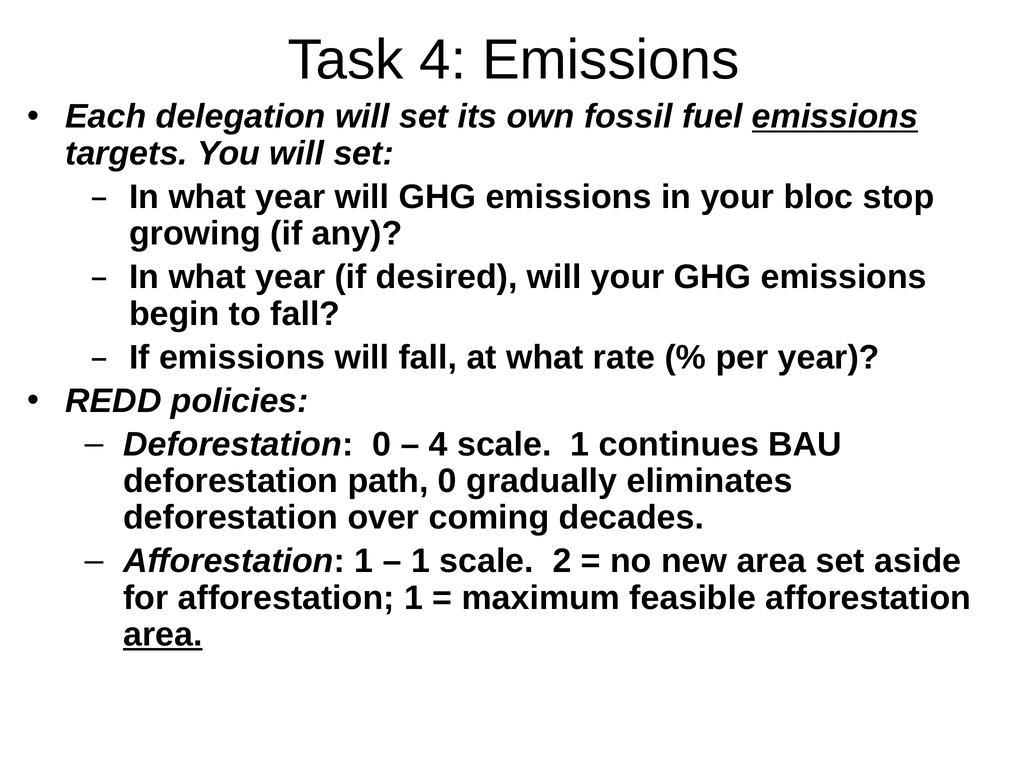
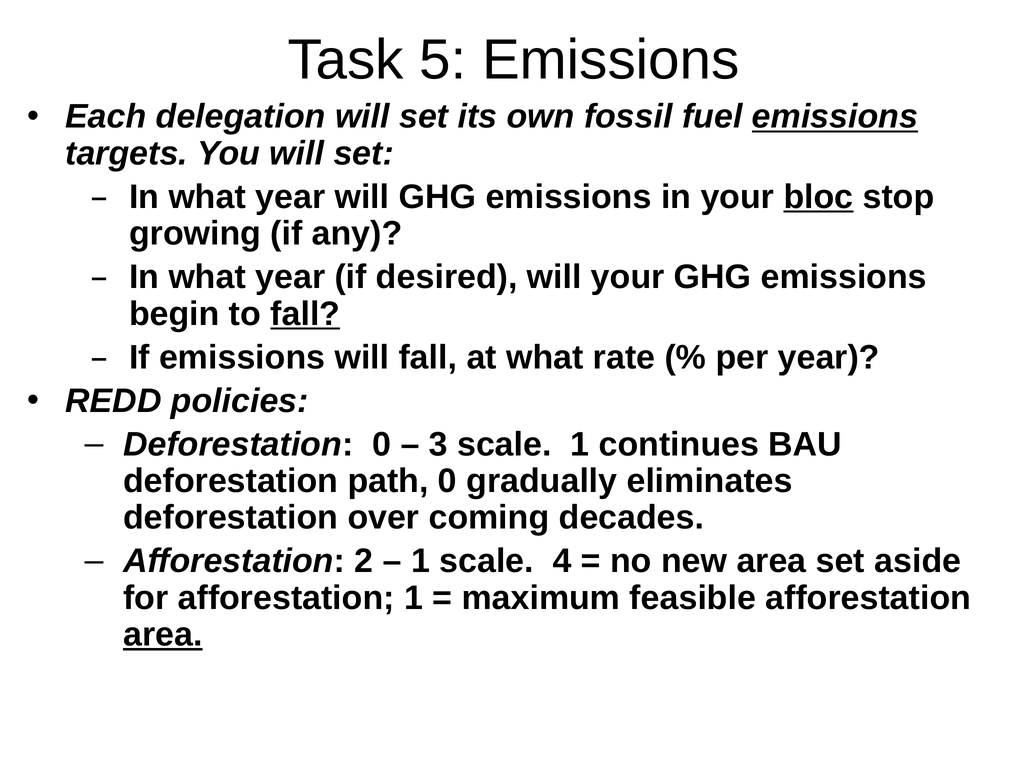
Task 4: 4 -> 5 (443, 60)
bloc underline: none -> present (818, 197)
fall underline: none -> present (305, 314)
4: 4 -> 3 (438, 444)
1: 1 -> 2 (364, 561)
2: 2 -> 4 (562, 561)
